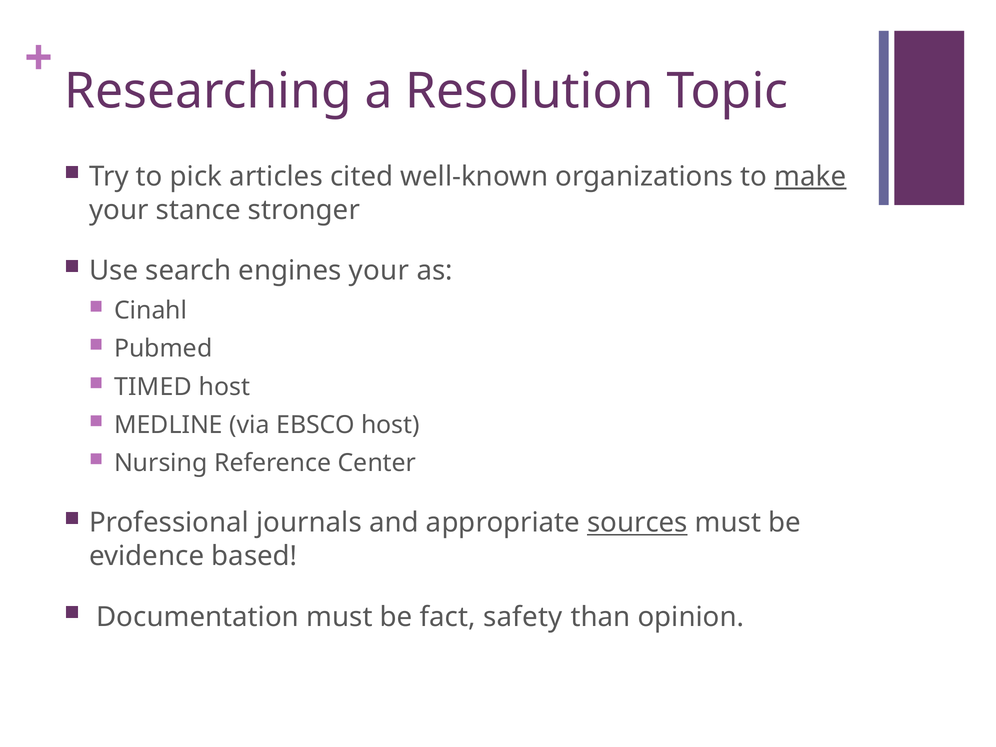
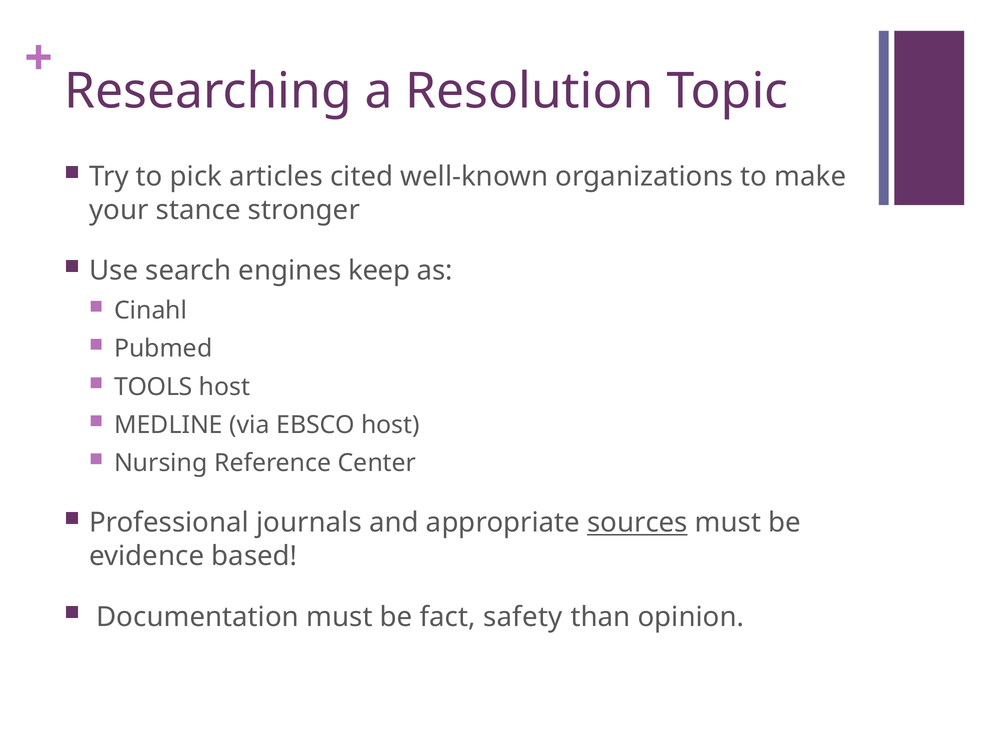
make underline: present -> none (810, 177)
engines your: your -> keep (379, 271)
TIMED: TIMED -> TOOLS (153, 387)
